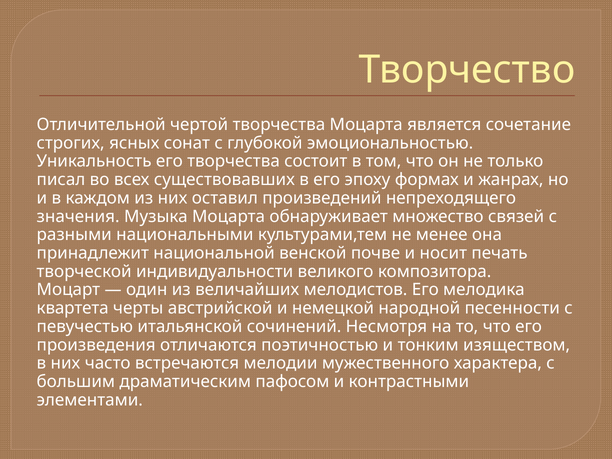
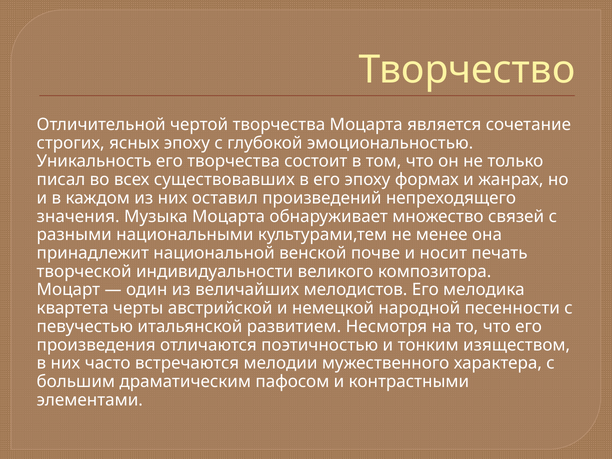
ясных сонат: сонат -> эпоху (187, 143)
сочинений: сочинений -> развитием (294, 327)
